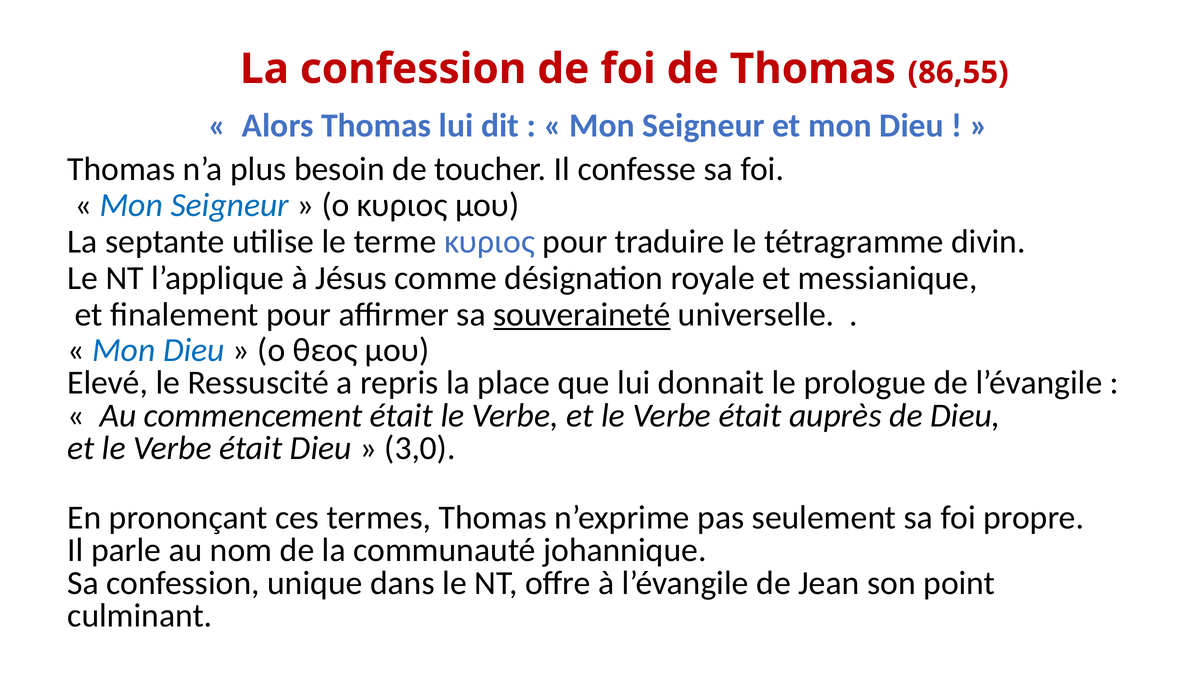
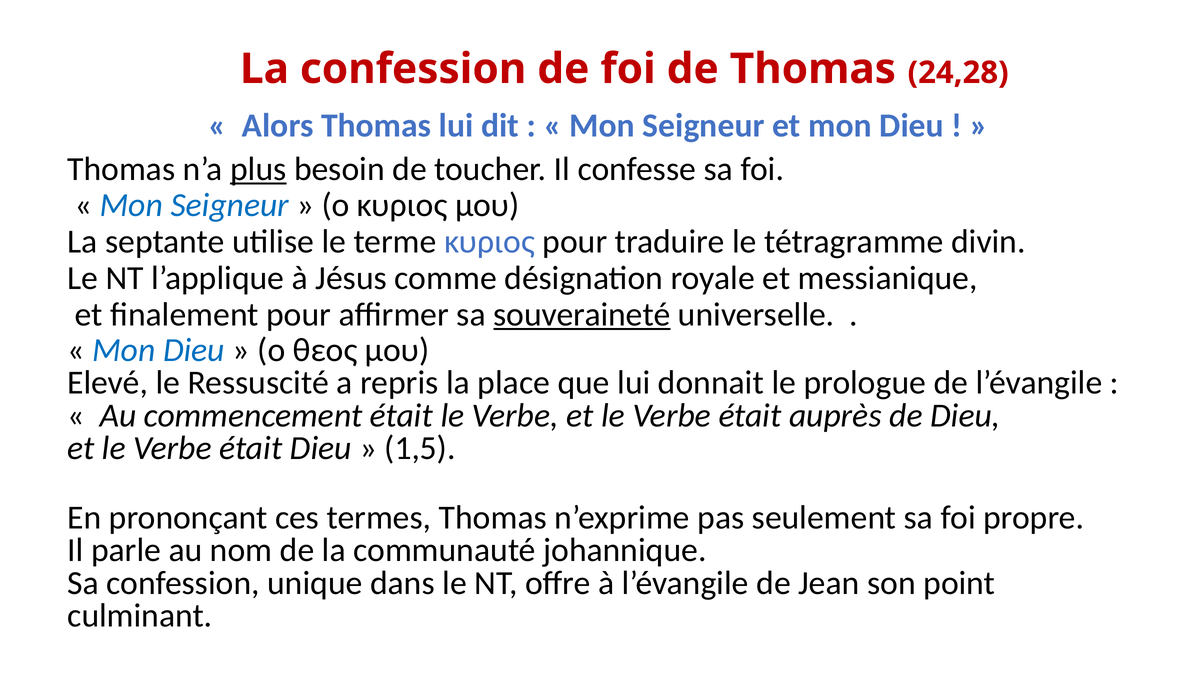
86,55: 86,55 -> 24,28 (958, 73)
plus underline: none -> present (258, 169)
3,0: 3,0 -> 1,5 (420, 449)
